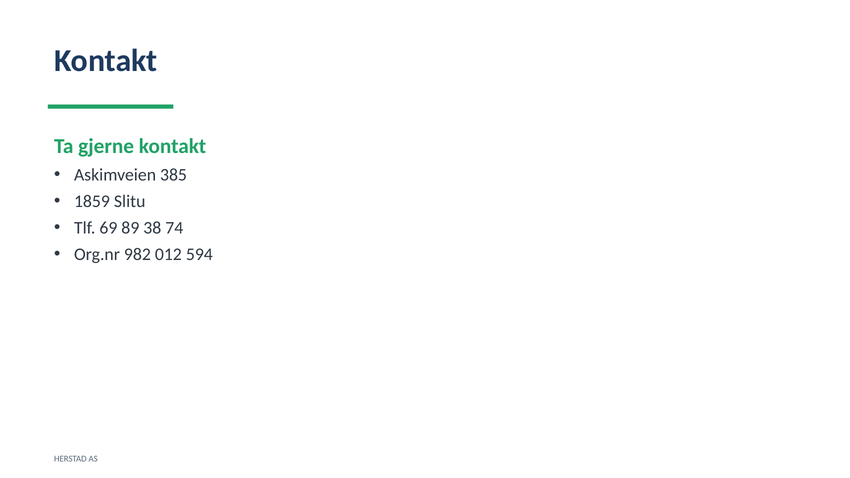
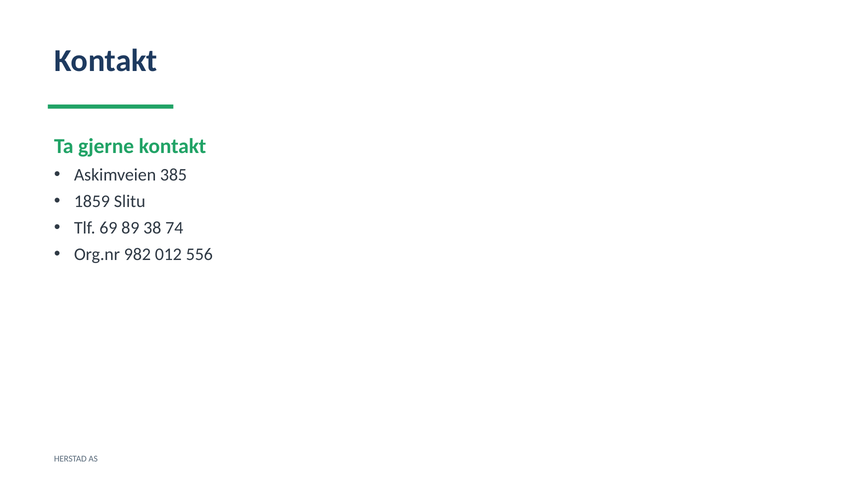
594: 594 -> 556 (199, 255)
